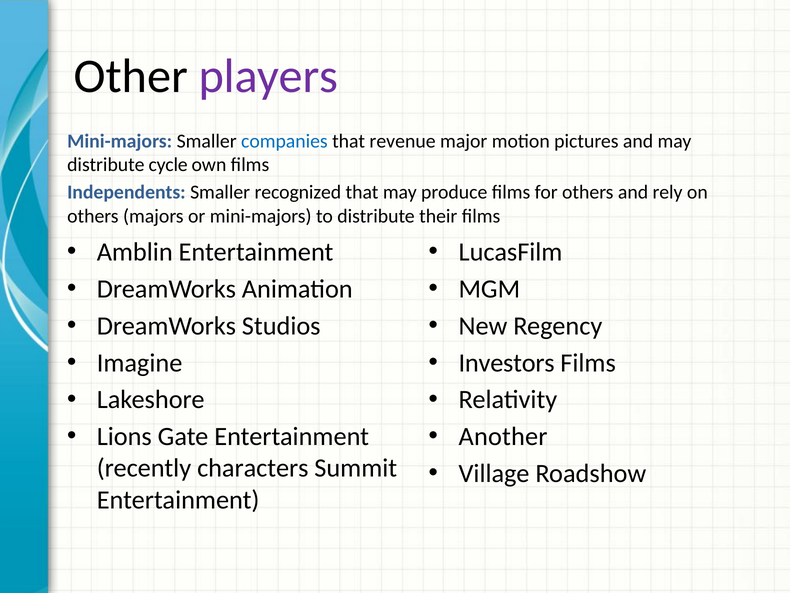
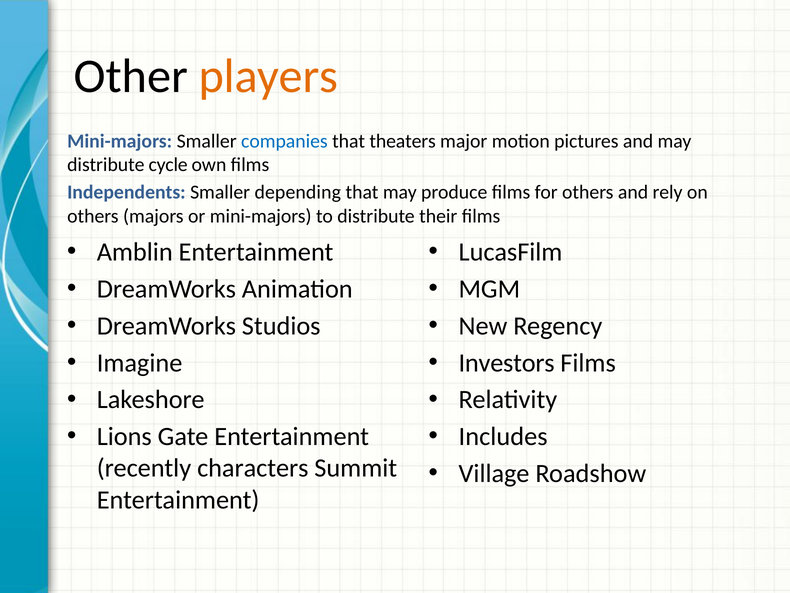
players colour: purple -> orange (268, 76)
revenue: revenue -> theaters (403, 141)
recognized: recognized -> depending (298, 192)
Another: Another -> Includes (503, 436)
